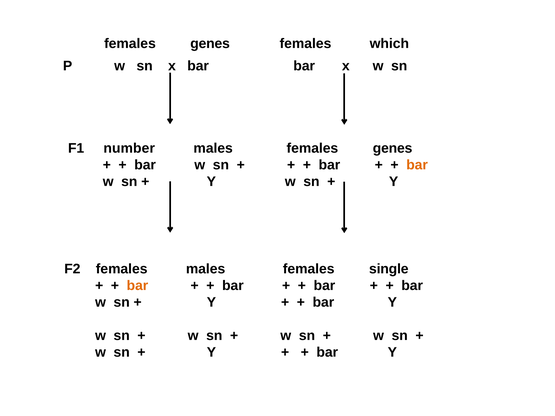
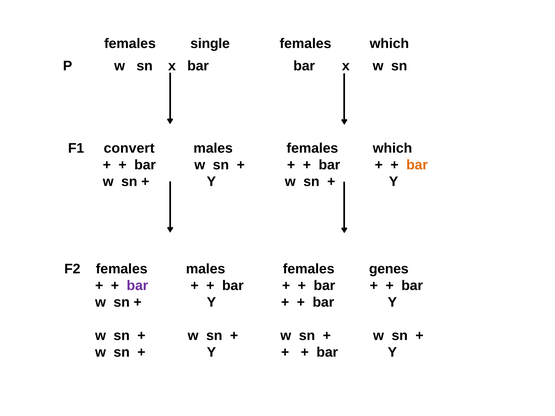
genes: genes -> single (210, 44)
number: number -> convert (129, 148)
males females genes: genes -> which (392, 148)
single: single -> genes (389, 269)
bar colour: orange -> purple (137, 286)
